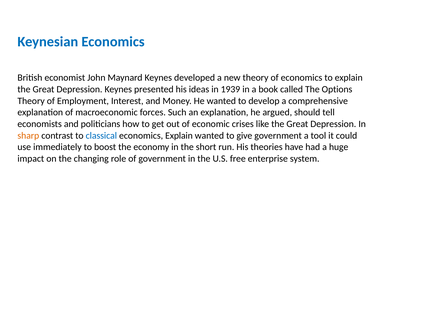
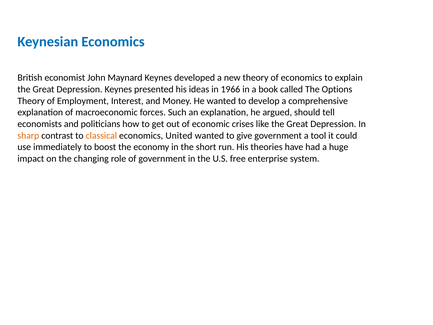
1939: 1939 -> 1966 (230, 89)
classical colour: blue -> orange (101, 135)
economics Explain: Explain -> United (179, 135)
